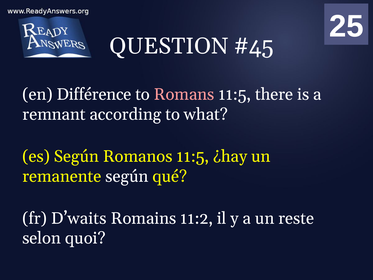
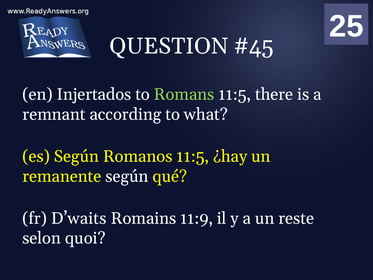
Différence: Différence -> Injertados (94, 94)
Romans colour: pink -> light green (184, 94)
11:2: 11:2 -> 11:9 (197, 218)
